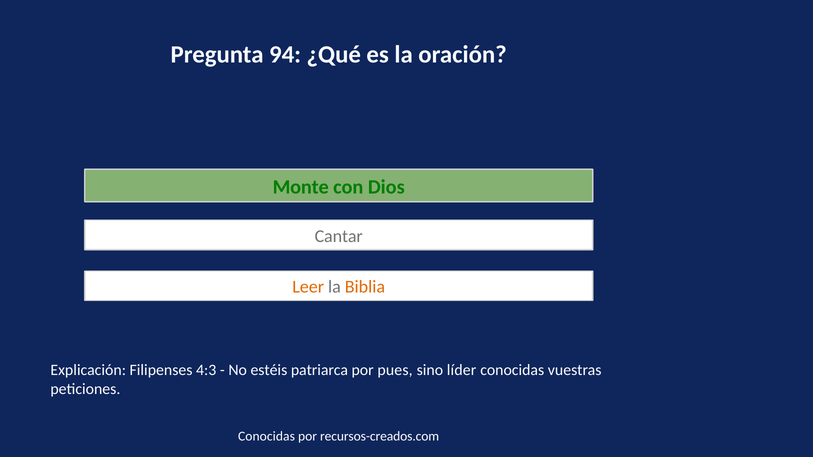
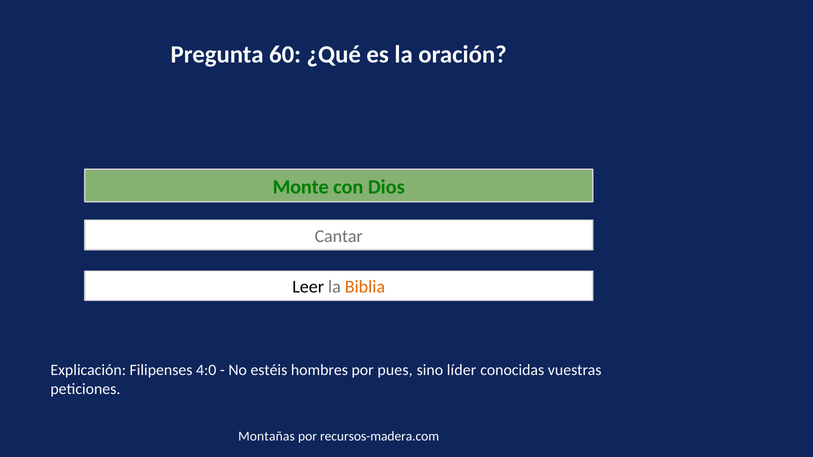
94: 94 -> 60 (285, 55)
Leer colour: orange -> black (308, 287)
4:3: 4:3 -> 4:0 (206, 370)
patriarca: patriarca -> hombres (319, 370)
Conocidas: Conocidas -> Montañas (266, 437)
recursos-creados.com: recursos-creados.com -> recursos-madera.com (380, 437)
